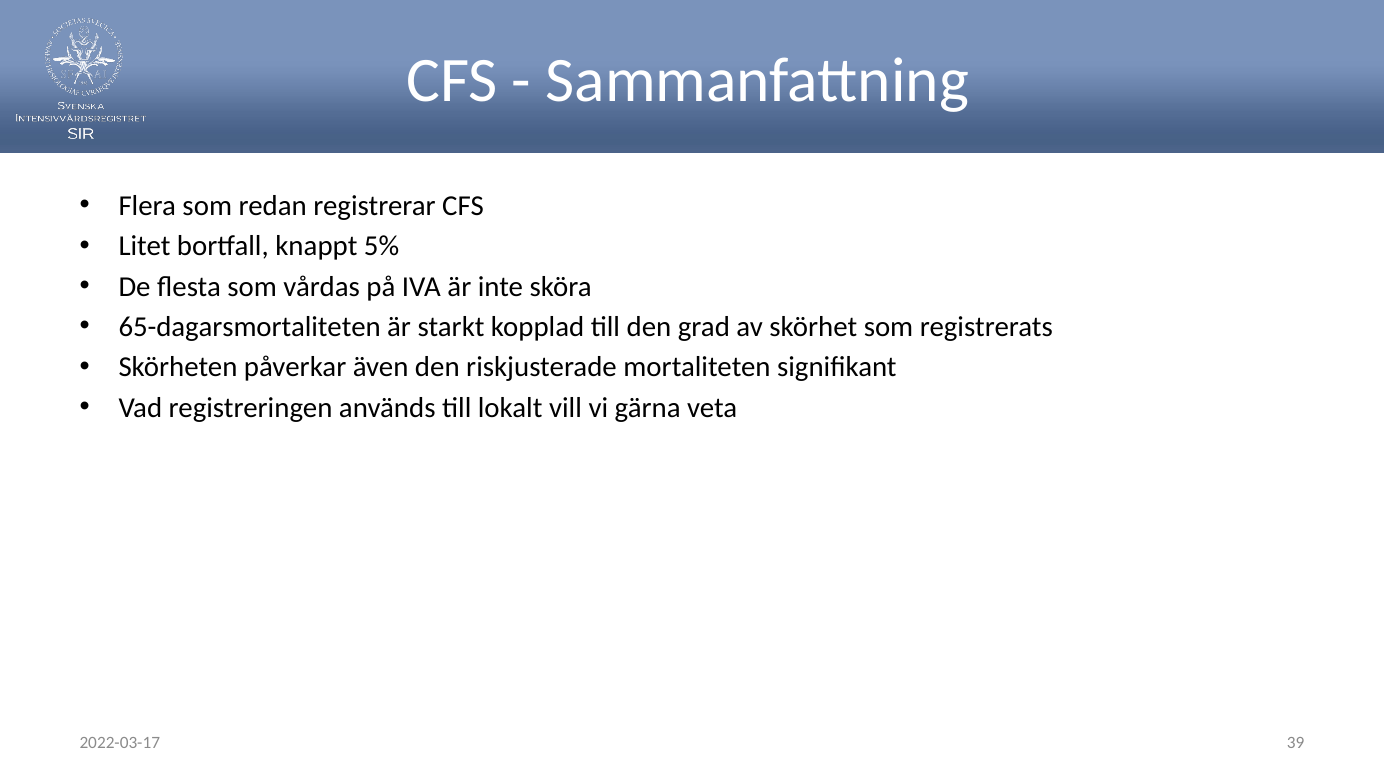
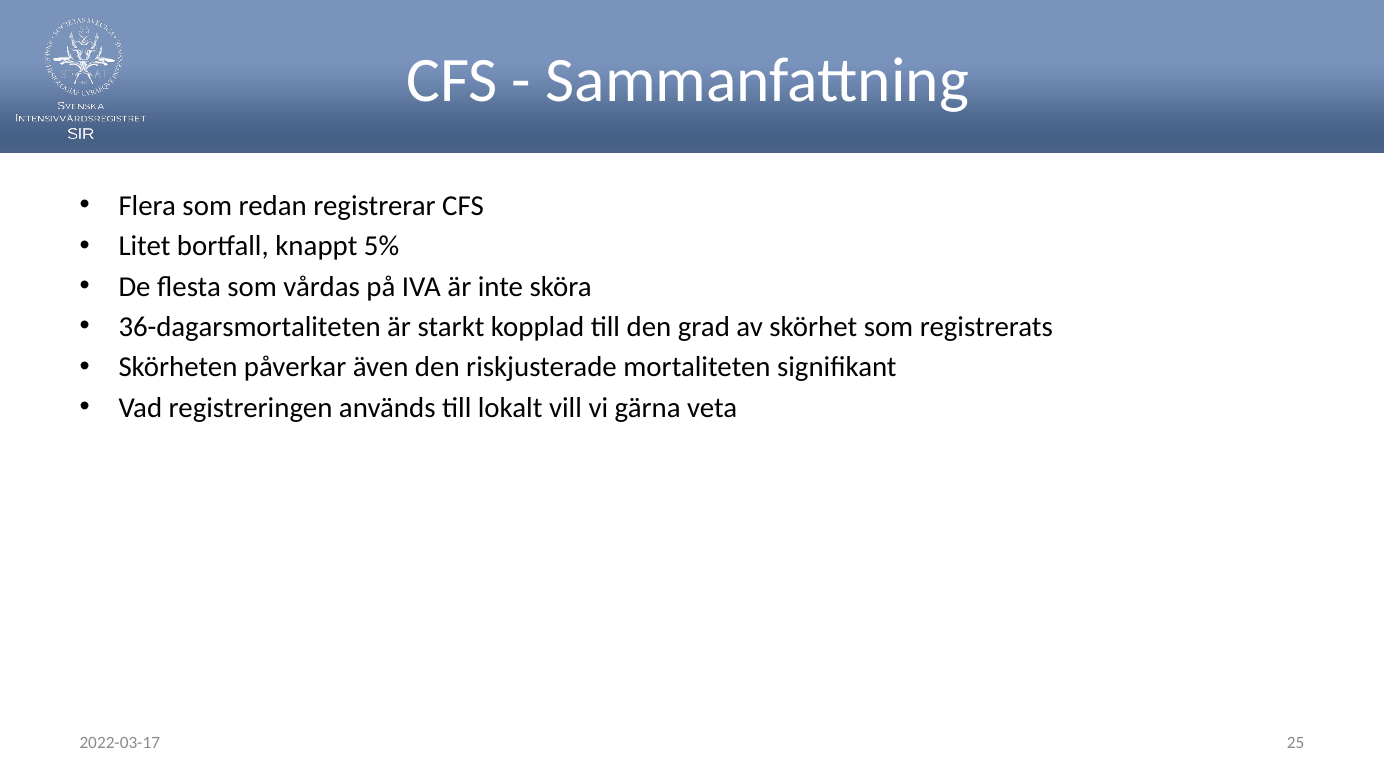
65-dagarsmortaliteten: 65-dagarsmortaliteten -> 36-dagarsmortaliteten (250, 327)
39: 39 -> 25 (1296, 743)
